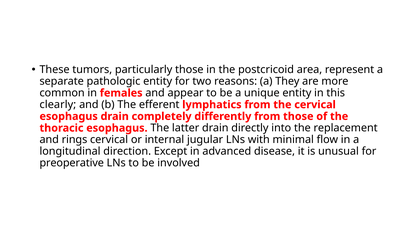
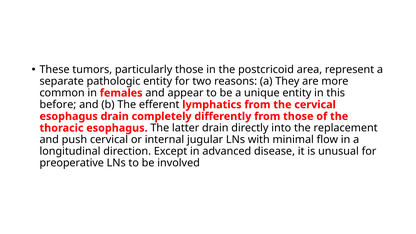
clearly: clearly -> before (58, 105)
rings: rings -> push (74, 140)
